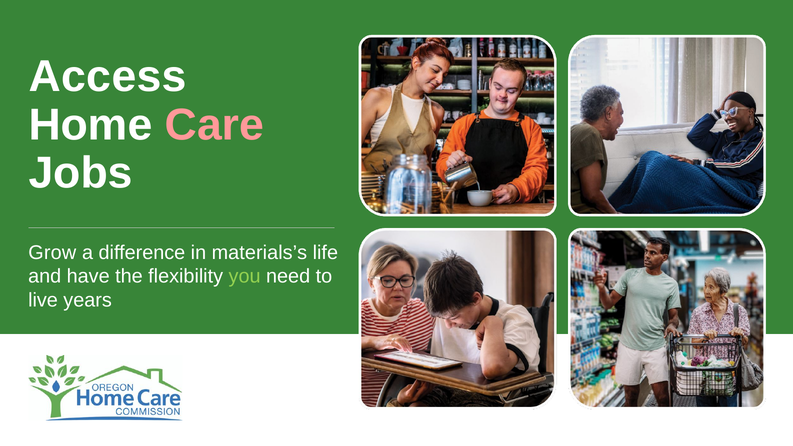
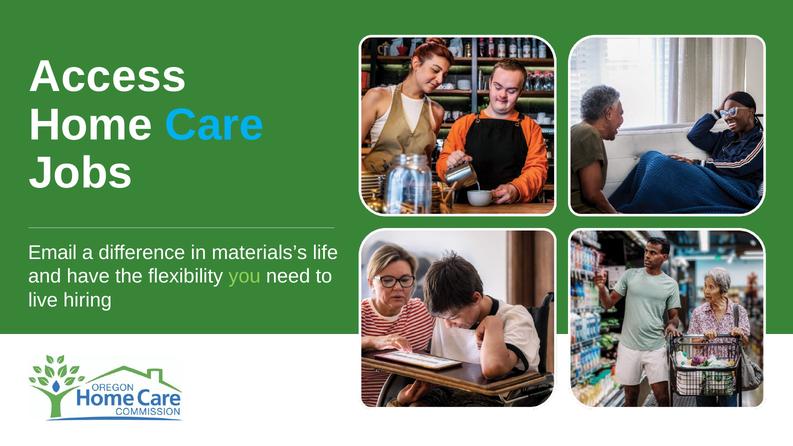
Care colour: pink -> light blue (214, 125)
Grow: Grow -> Email (52, 253)
years: years -> hiring (88, 300)
